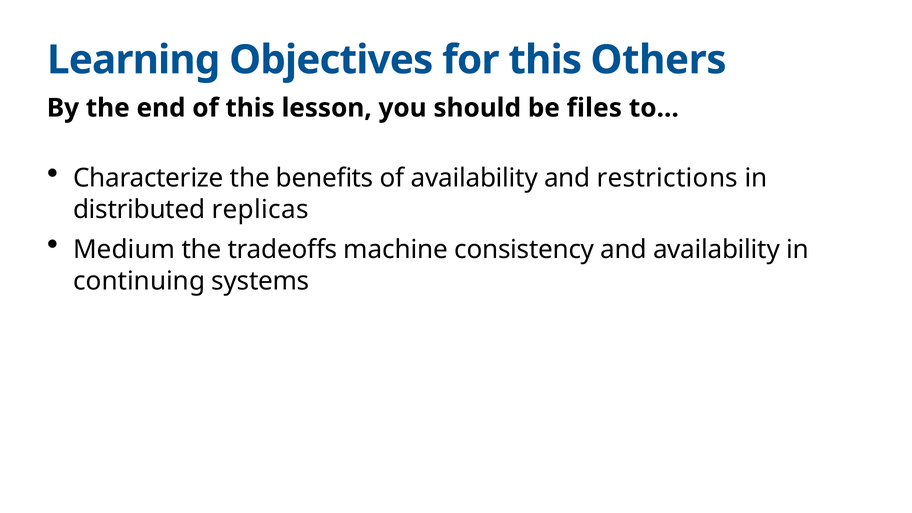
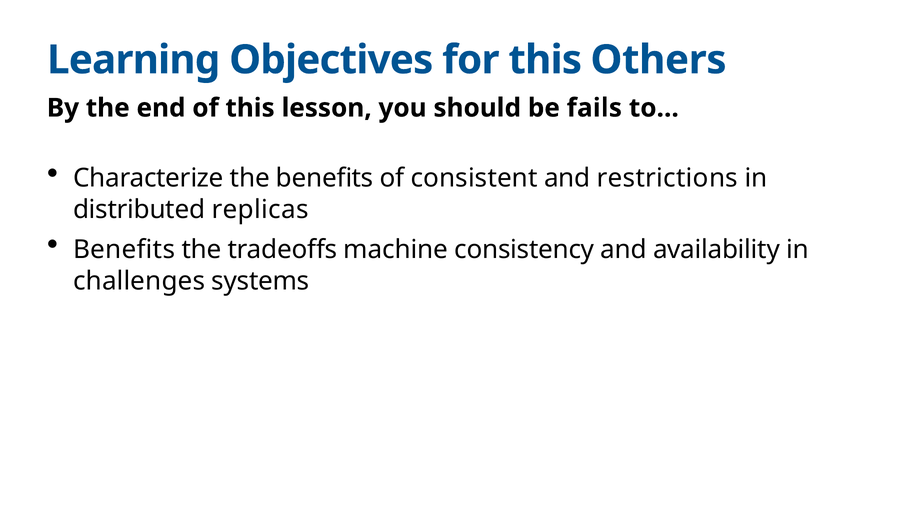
files: files -> fails (594, 108)
of availability: availability -> consistent (474, 178)
Medium: Medium -> Benefits (124, 250)
continuing: continuing -> challenges (139, 281)
